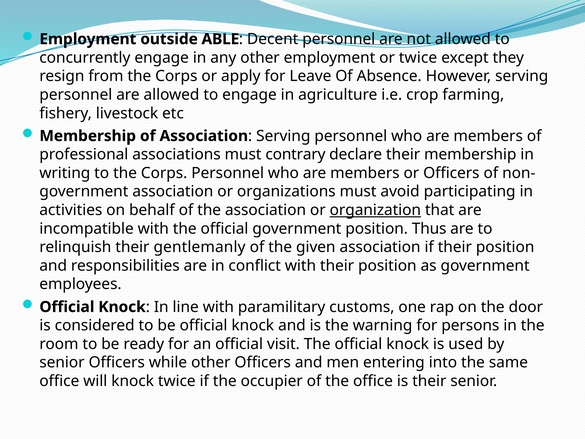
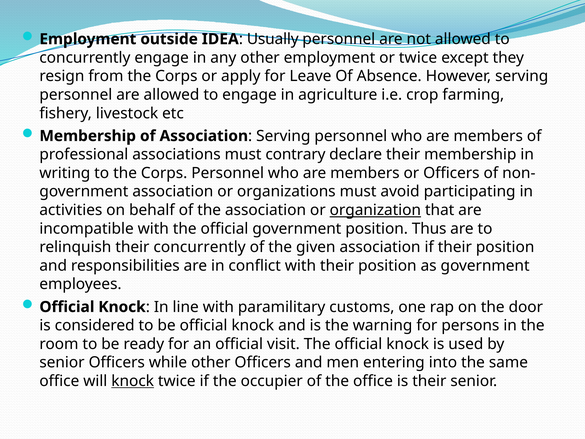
ABLE: ABLE -> IDEA (220, 39)
Decent: Decent -> Usually (273, 39)
their gentlemanly: gentlemanly -> concurrently (200, 247)
knock underline: none -> present (133, 381)
